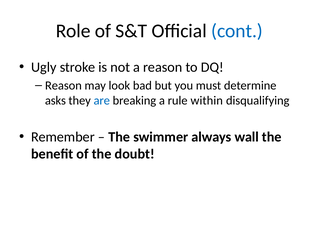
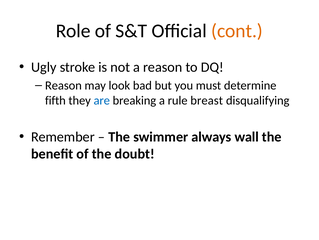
cont colour: blue -> orange (237, 31)
asks: asks -> fifth (55, 100)
within: within -> breast (207, 100)
